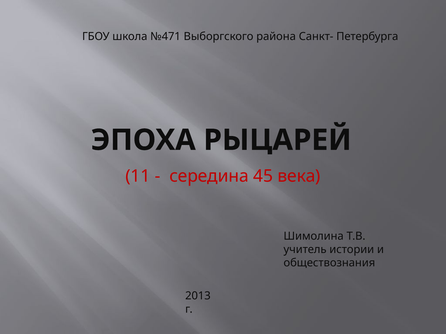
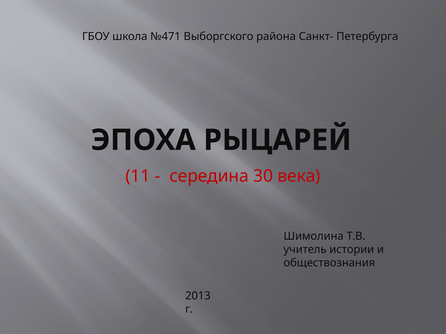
45: 45 -> 30 (263, 176)
